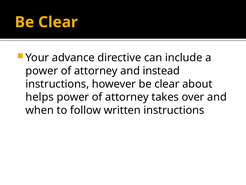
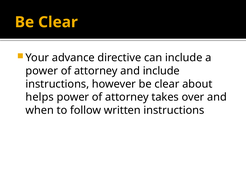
and instead: instead -> include (161, 71)
